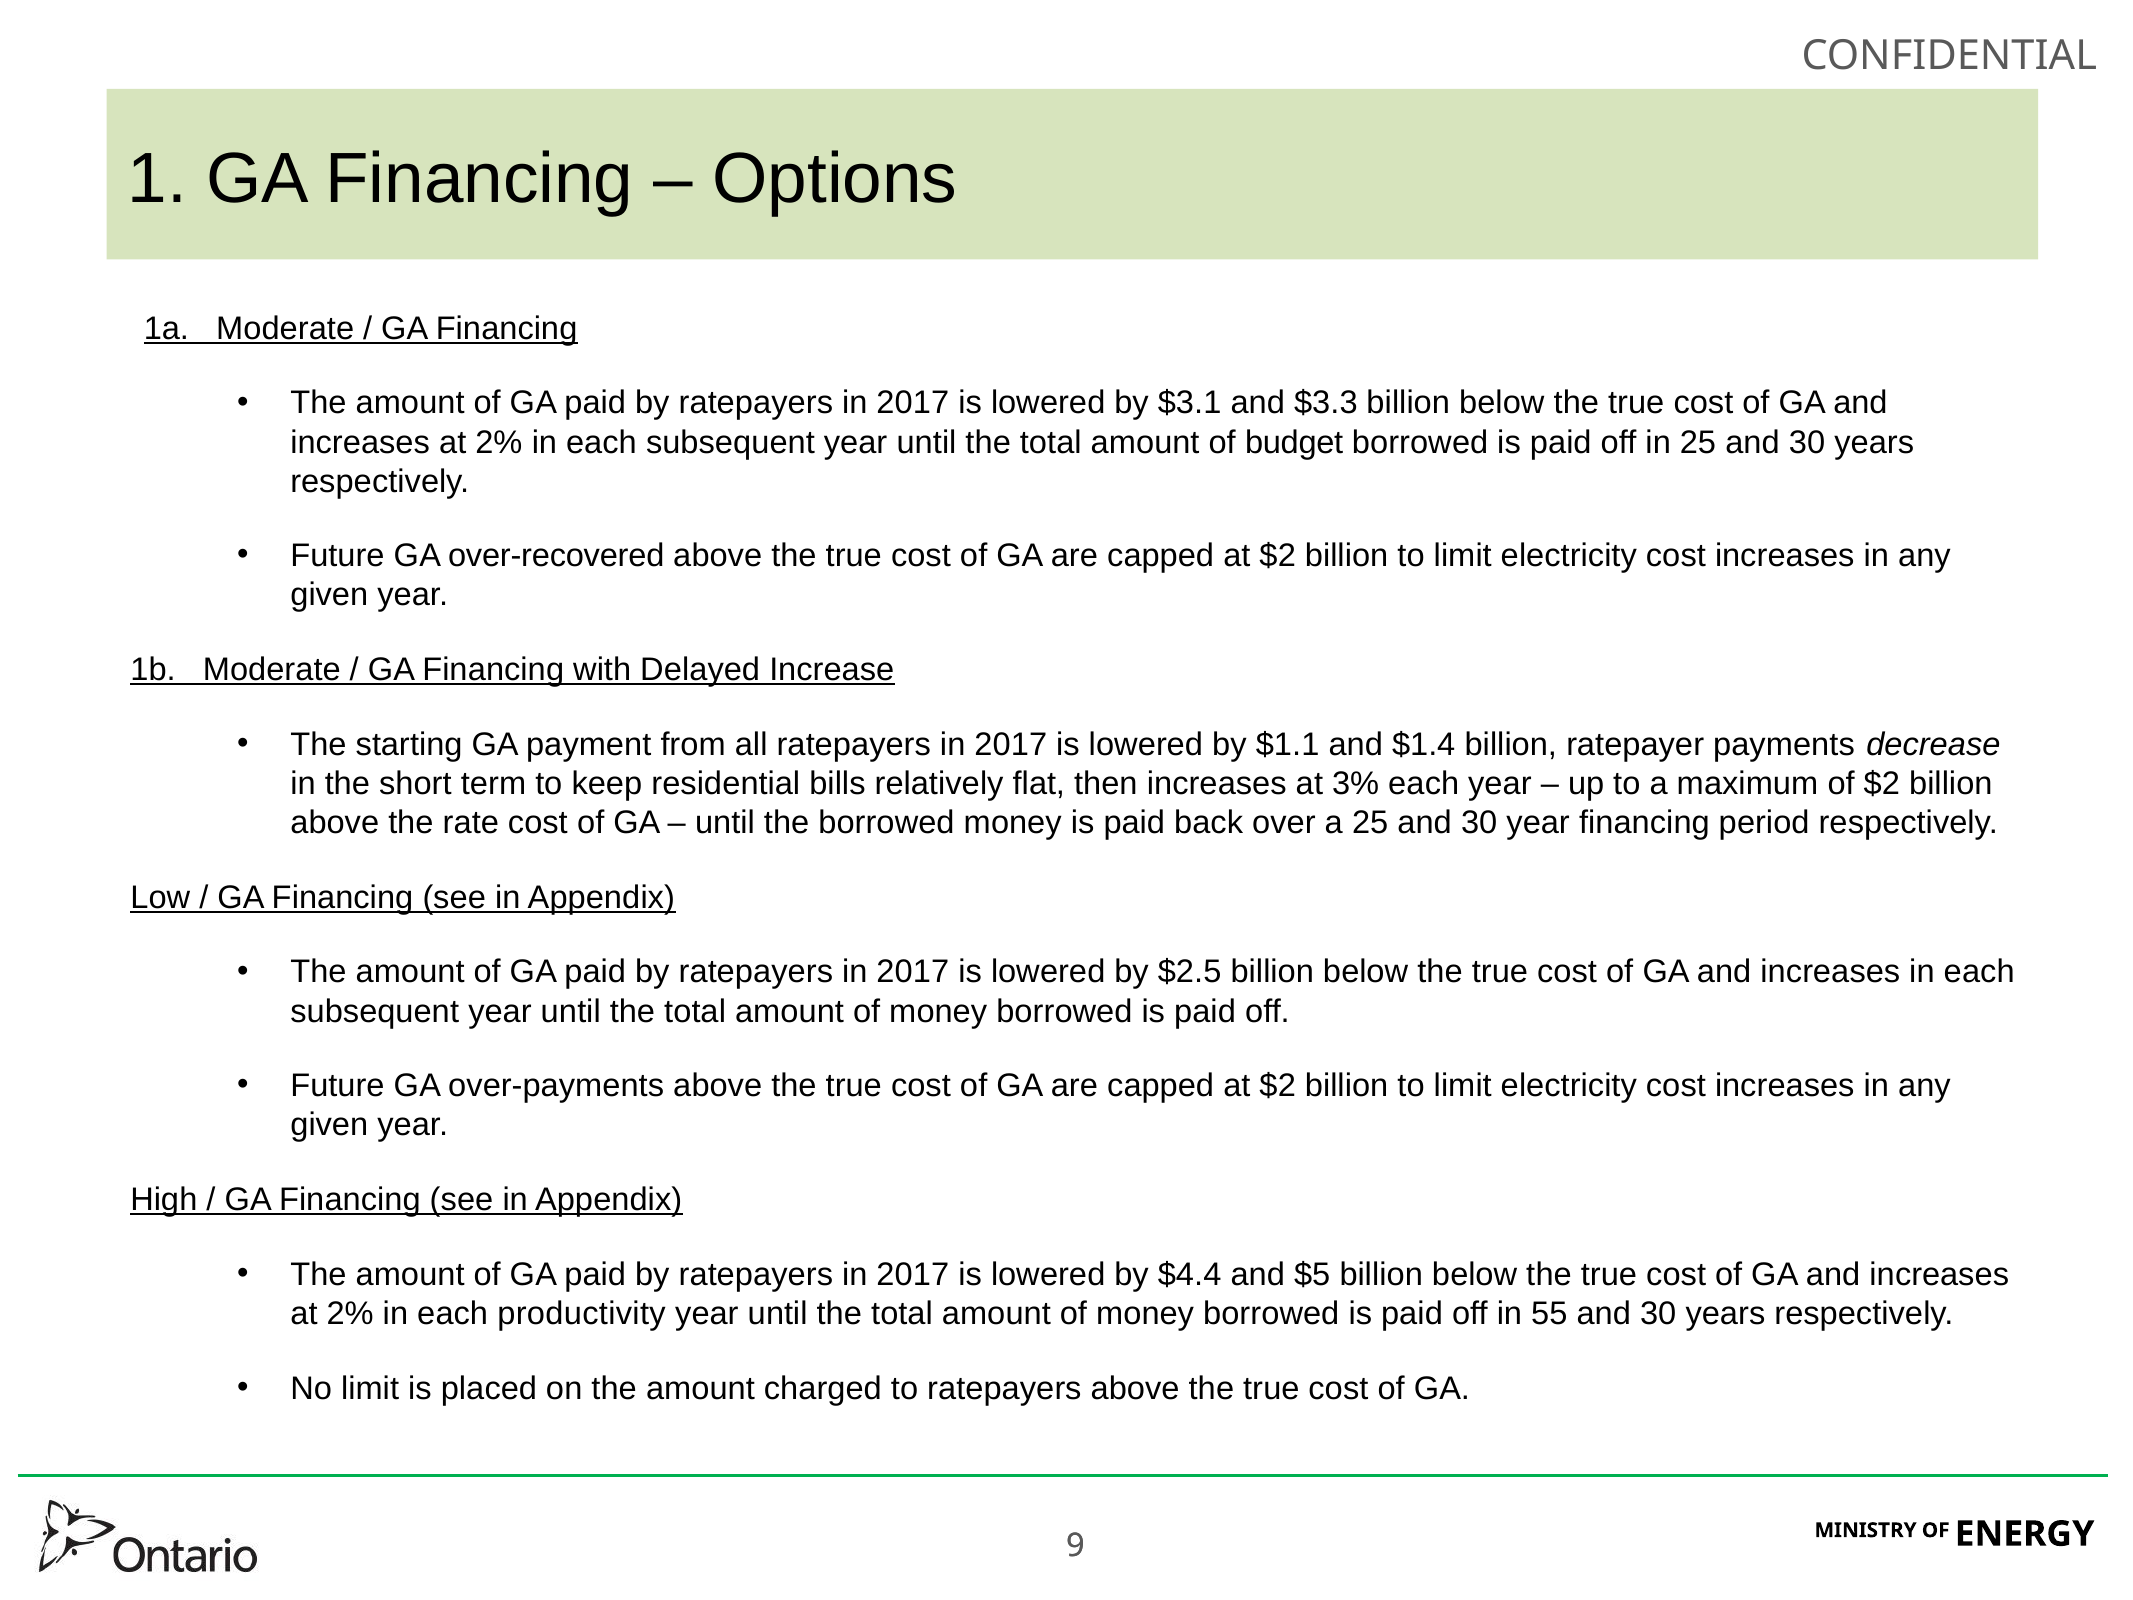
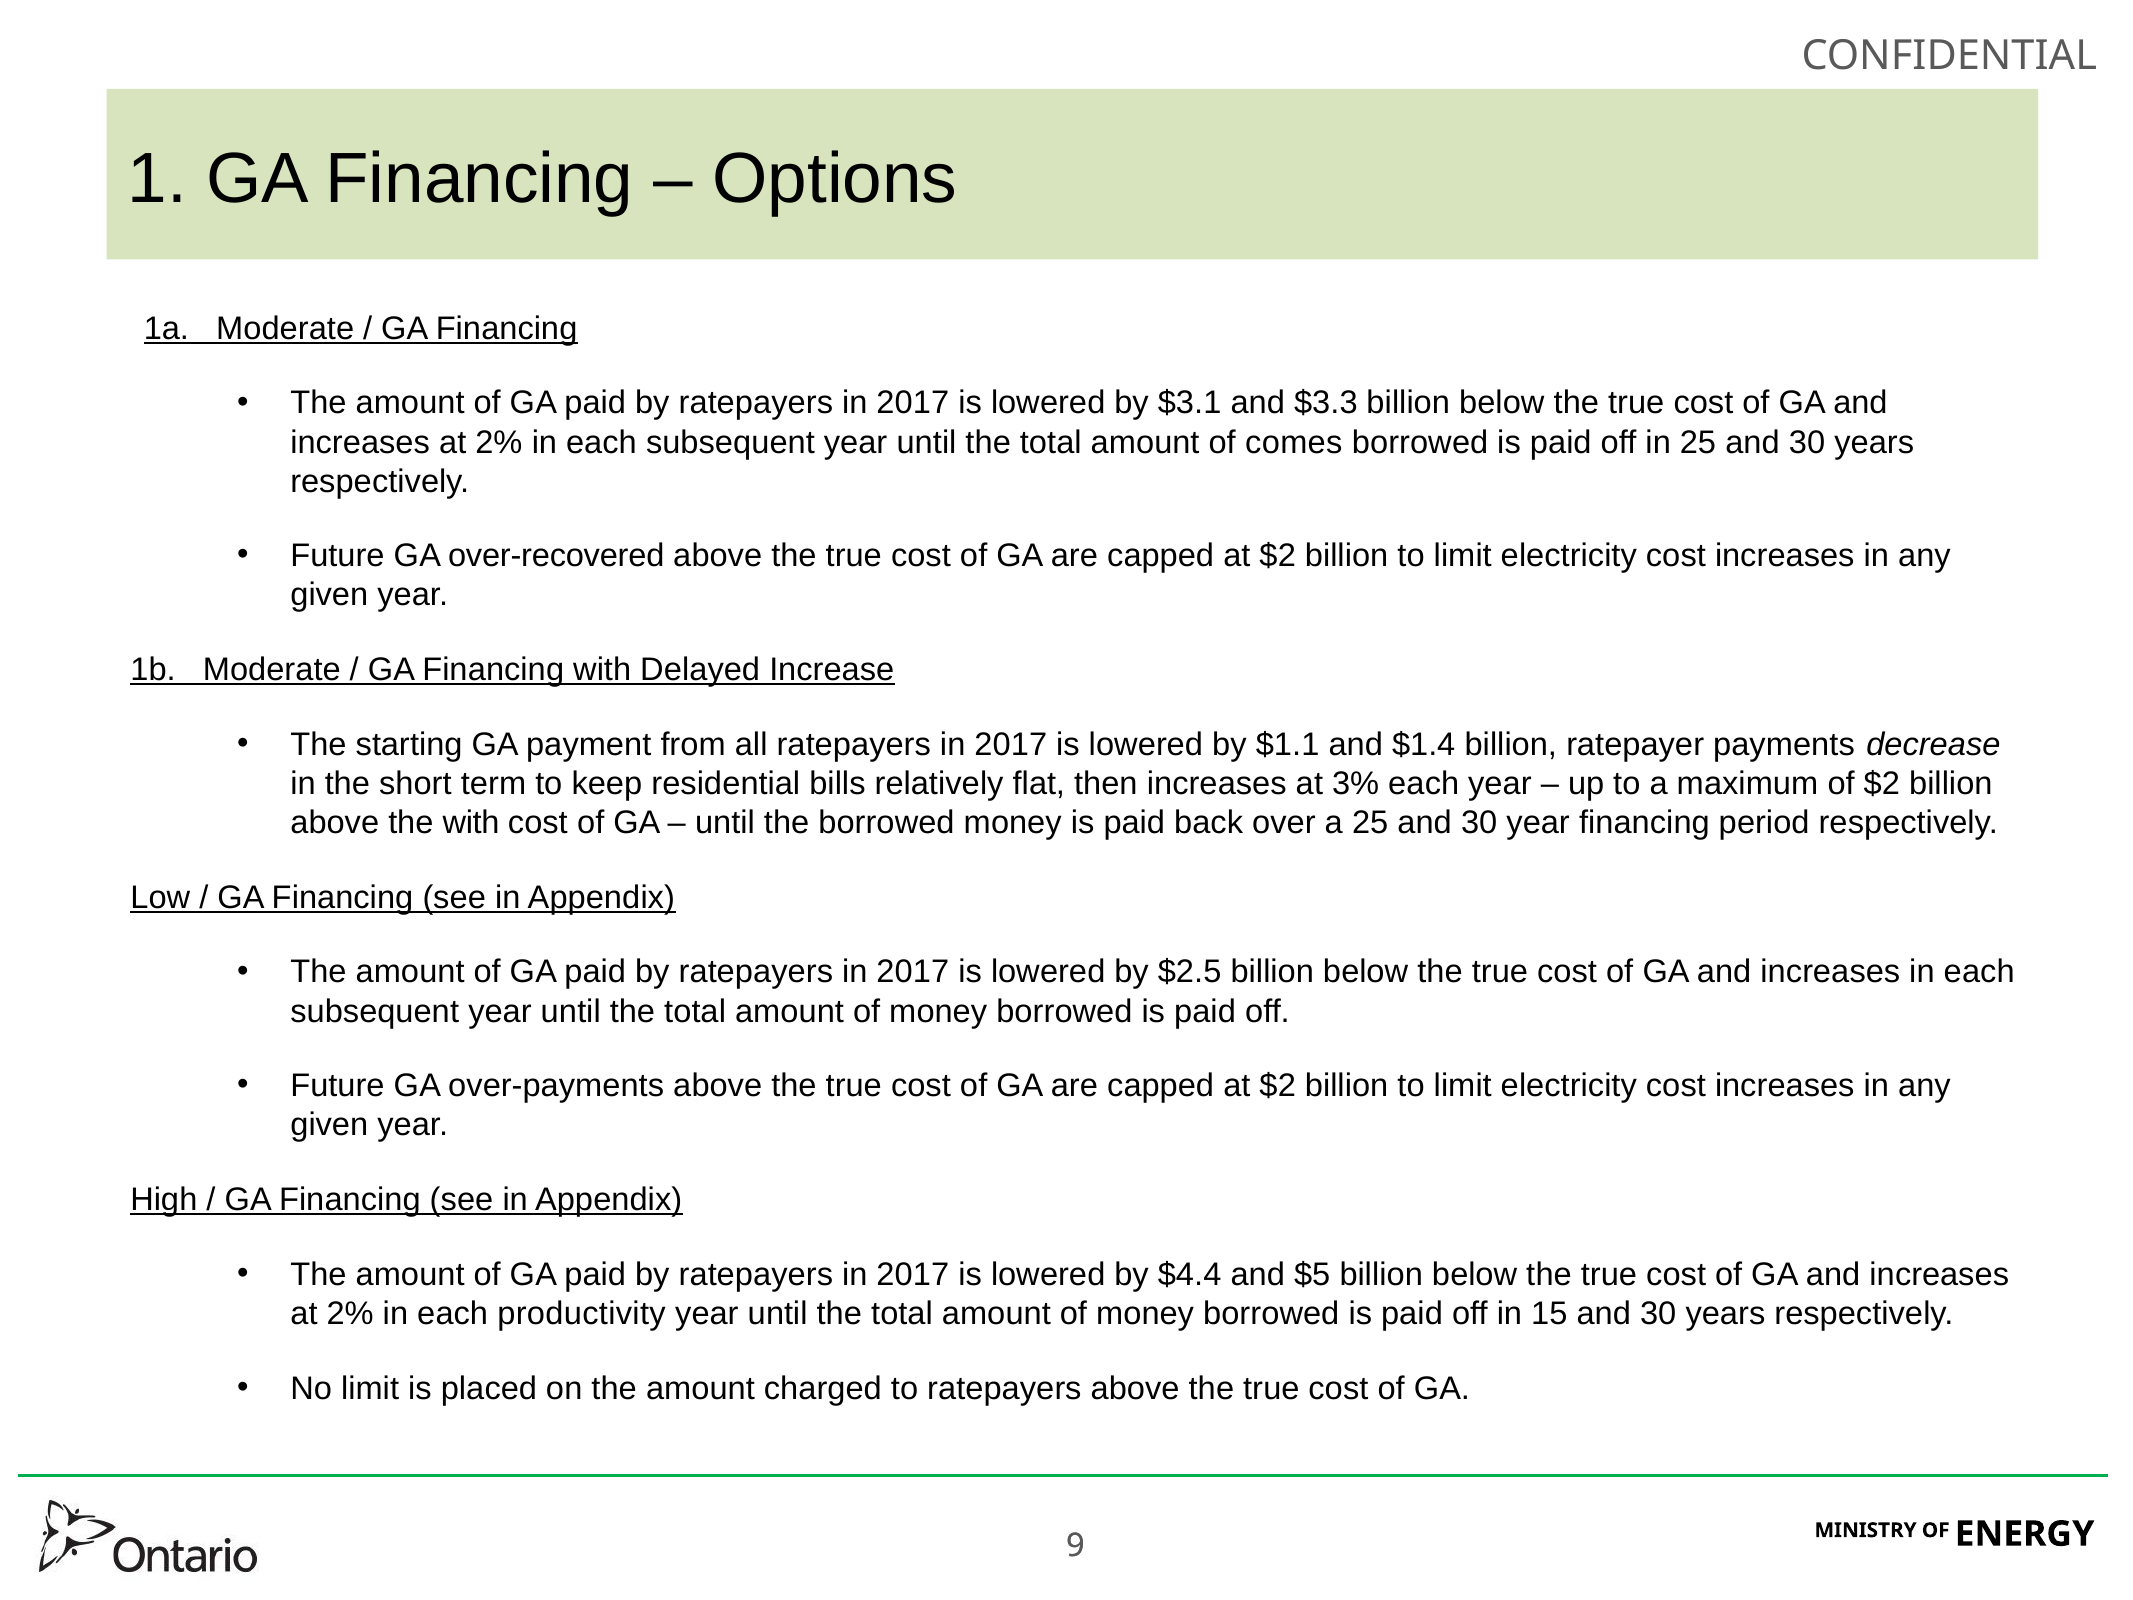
budget: budget -> comes (1294, 442)
the rate: rate -> with (471, 823)
55: 55 -> 15 (1549, 1313)
